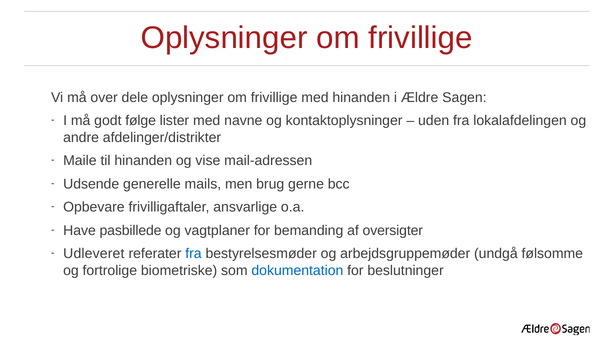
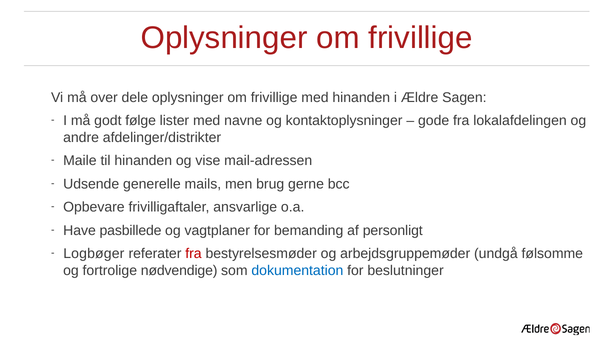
uden: uden -> gode (434, 121)
oversigter: oversigter -> personligt (393, 230)
Udleveret: Udleveret -> Logbøger (94, 254)
fra colour: blue -> red (193, 254)
biometriske: biometriske -> nødvendige (179, 270)
